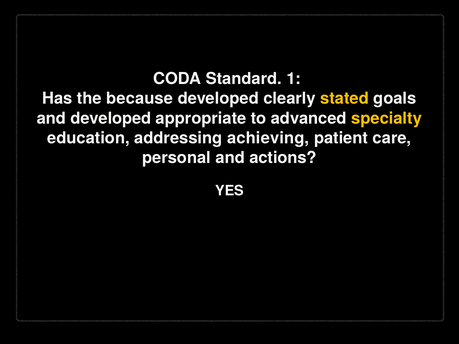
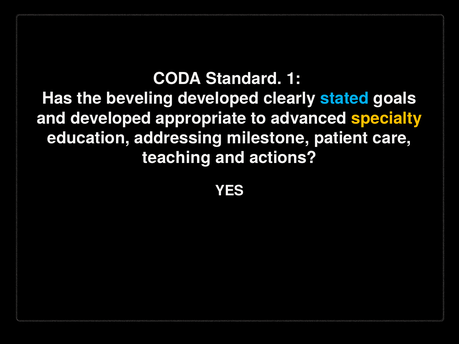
because: because -> beveling (140, 99)
stated colour: yellow -> light blue (344, 99)
achieving: achieving -> milestone (268, 138)
personal: personal -> teaching (176, 158)
